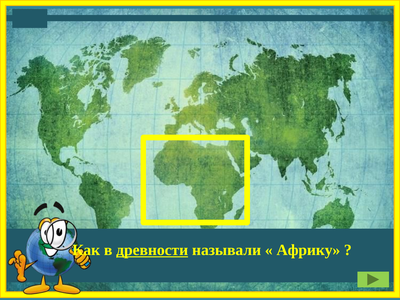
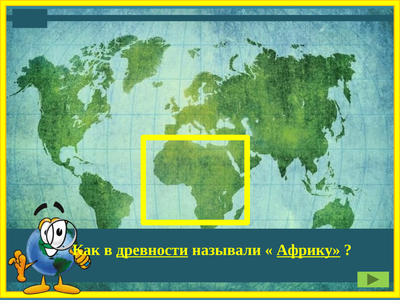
Африку underline: none -> present (308, 250)
